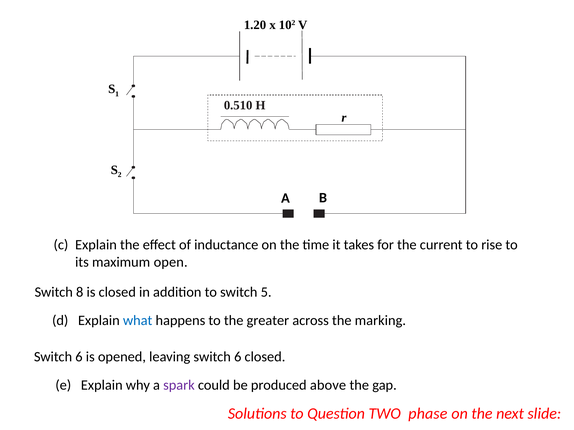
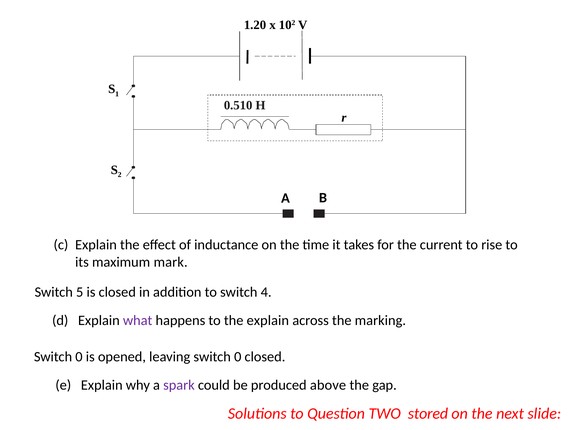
open: open -> mark (171, 262)
8: 8 -> 5 (80, 292)
5: 5 -> 4 (266, 292)
what colour: blue -> purple (138, 321)
the greater: greater -> explain (268, 321)
6: 6 -> 0 (79, 357)
leaving switch 6: 6 -> 0 (238, 357)
phase: phase -> stored (428, 414)
